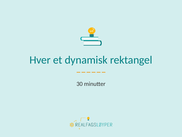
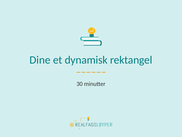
Hver: Hver -> Dine (40, 60)
